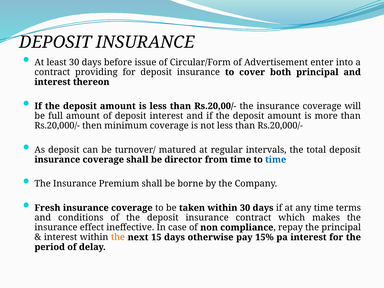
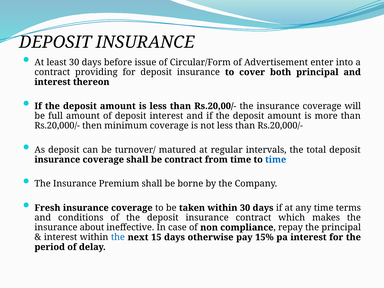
be director: director -> contract (183, 160)
effect: effect -> about (92, 227)
the colour: orange -> blue (118, 237)
